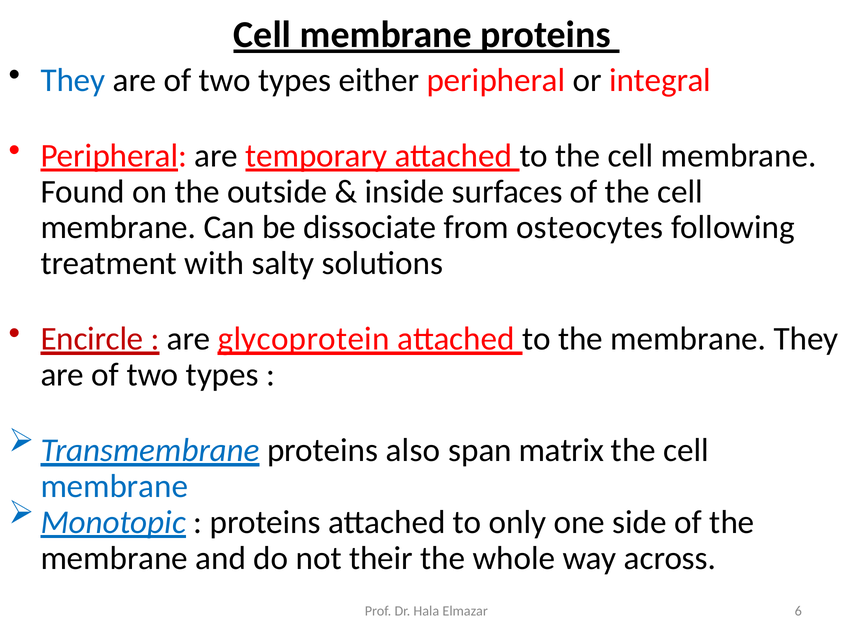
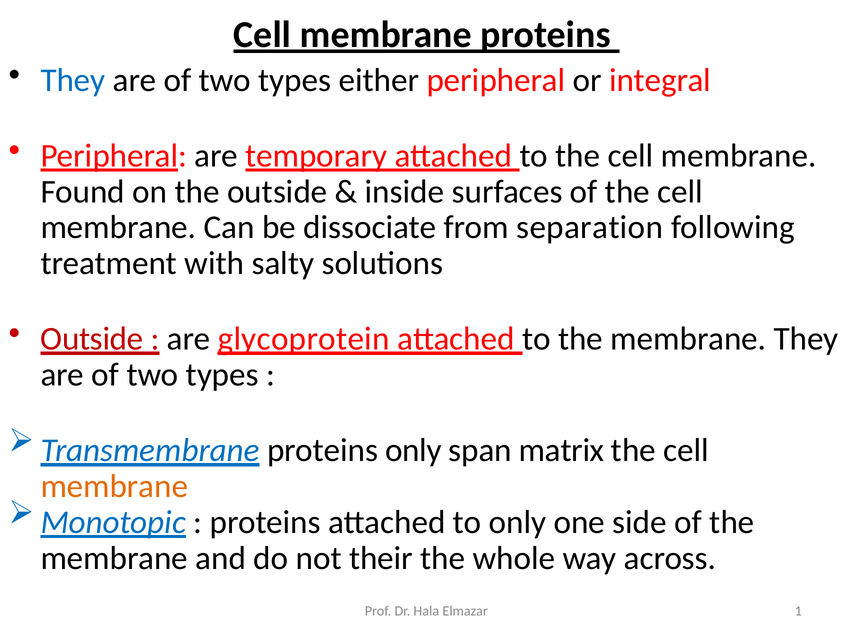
osteocytes: osteocytes -> separation (590, 227)
Encircle: Encircle -> Outside (92, 339)
proteins also: also -> only (413, 450)
membrane colour: blue -> orange (114, 486)
6: 6 -> 1 (798, 611)
